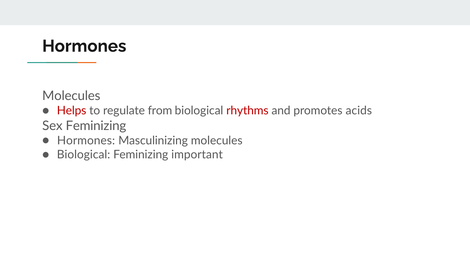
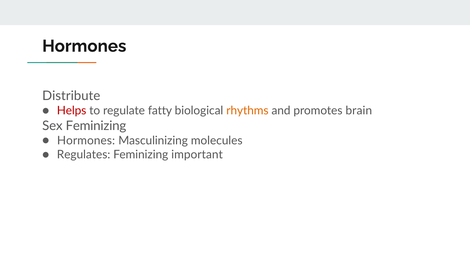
Molecules: Molecules -> Distribute (71, 96)
from: from -> fatty (160, 110)
rhythms colour: red -> orange (247, 110)
acids: acids -> brain (359, 110)
Biological: Biological -> Regulates (84, 154)
